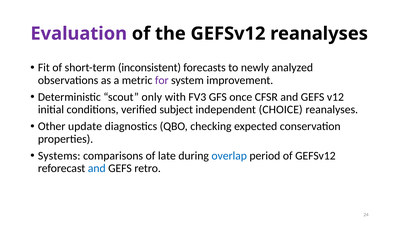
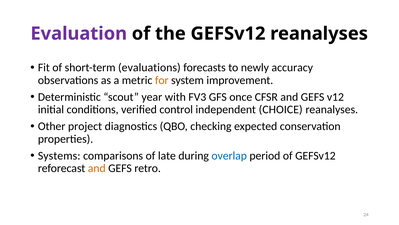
inconsistent: inconsistent -> evaluations (149, 67)
analyzed: analyzed -> accuracy (292, 67)
for colour: purple -> orange (162, 80)
only: only -> year (152, 97)
subject: subject -> control (176, 109)
update: update -> project (85, 126)
and colour: blue -> orange (97, 168)
